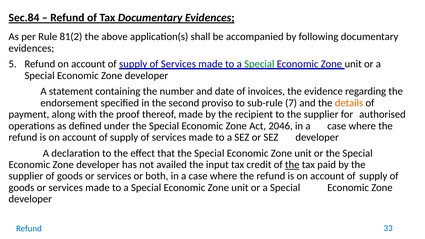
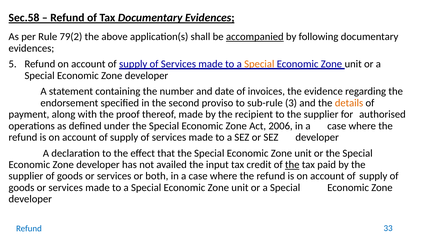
Sec.84: Sec.84 -> Sec.58 (24, 18)
81(2: 81(2 -> 79(2 (71, 37)
accompanied underline: none -> present (255, 37)
Special colour: green -> orange (259, 64)
7: 7 -> 3 (291, 103)
2046: 2046 -> 2006 (281, 126)
